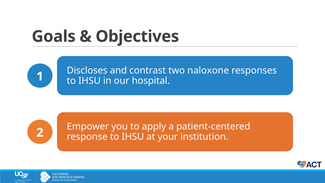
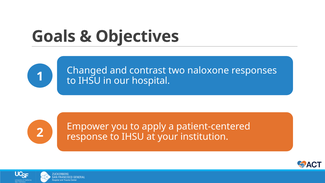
Discloses: Discloses -> Changed (87, 70)
